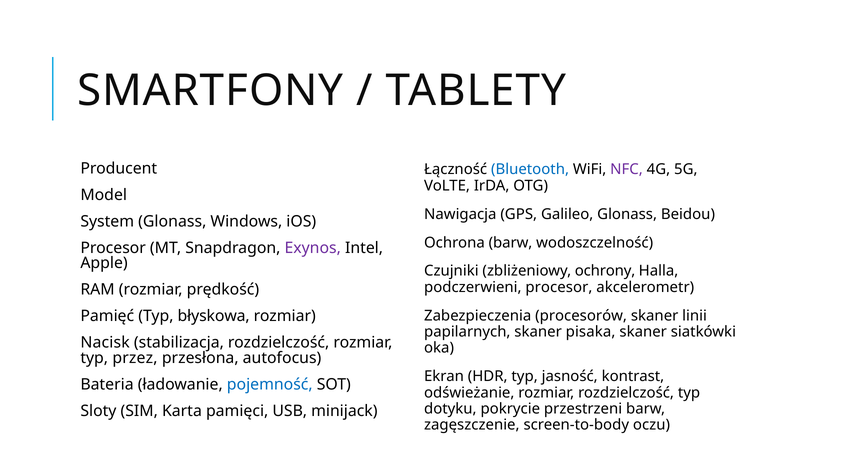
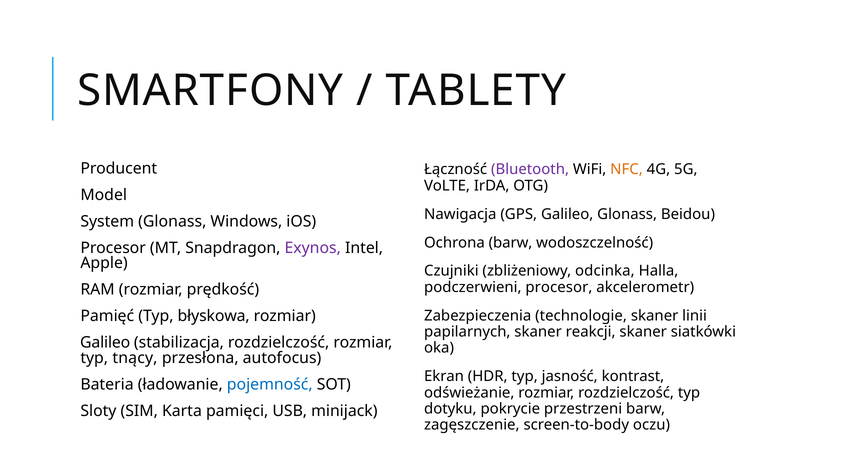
Bluetooth colour: blue -> purple (530, 169)
NFC colour: purple -> orange (627, 169)
ochrony: ochrony -> odcinka (605, 271)
procesorów: procesorów -> technologie (581, 316)
pisaka: pisaka -> reakcji (591, 332)
Nacisk: Nacisk -> Galileo (105, 342)
przez: przez -> tnący (135, 358)
